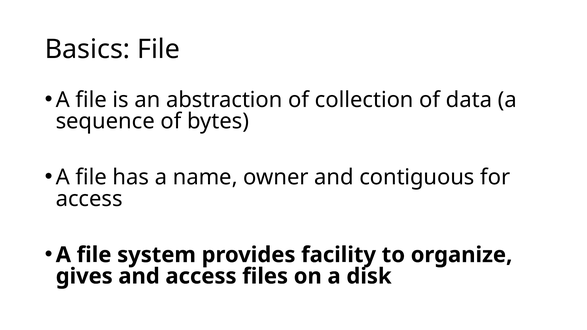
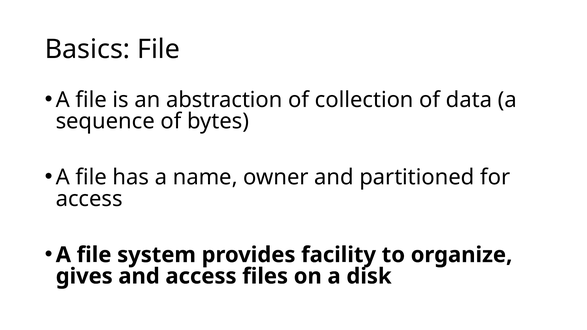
contiguous: contiguous -> partitioned (417, 177)
